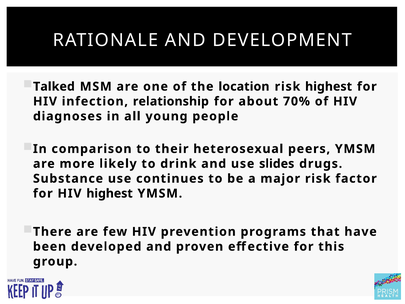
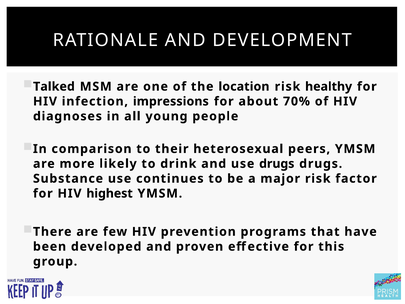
risk highest: highest -> healthy (329, 86)
relationship: relationship -> impressions (171, 101)
use slides: slides -> drugs (277, 164)
